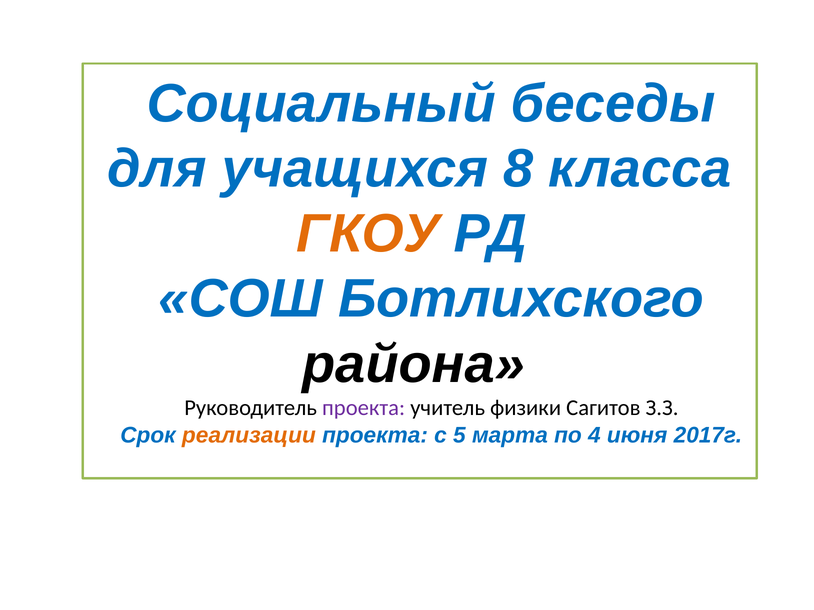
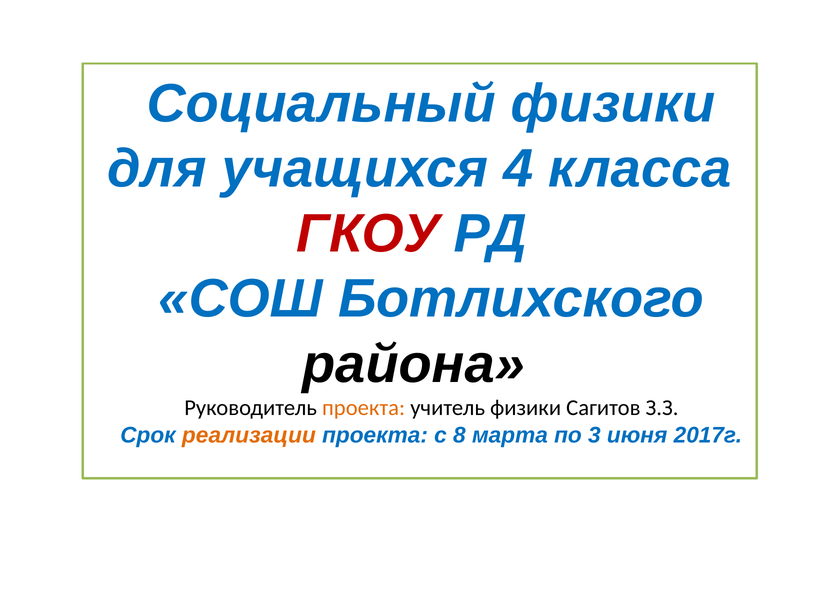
Социальный беседы: беседы -> физики (613, 104)
8: 8 -> 4 (518, 169)
ГКОУ colour: orange -> red (368, 234)
проекта colour: purple -> orange (364, 408)
5: 5 -> 8 (459, 435)
4: 4 -> 3 (594, 435)
